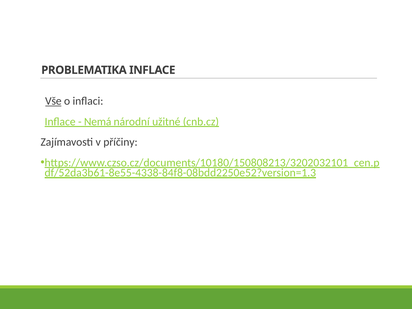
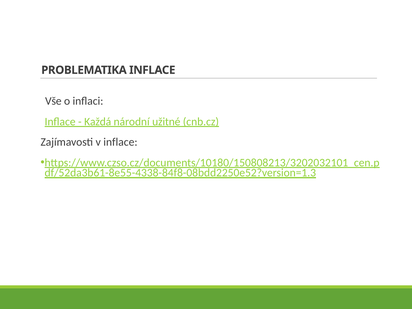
Vše underline: present -> none (53, 101)
Nemá: Nemá -> Každá (98, 122)
v příčiny: příčiny -> inflace (120, 142)
